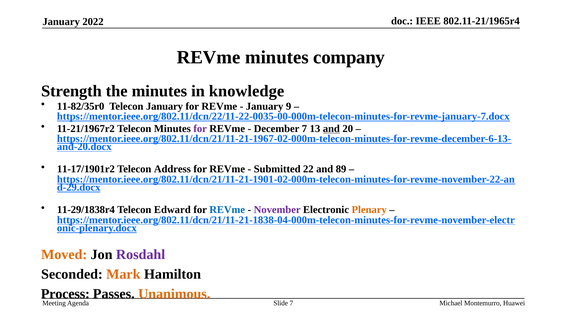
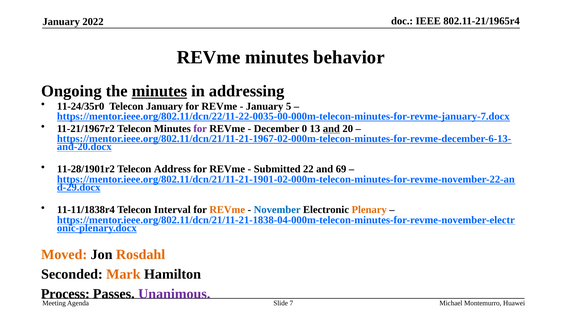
company: company -> behavior (349, 57)
Strength: Strength -> Ongoing (71, 91)
minutes underline: none -> present (159, 91)
knowledge: knowledge -> addressing (247, 91)
11-82/35r0: 11-82/35r0 -> 11-24/35r0 (81, 106)
9: 9 -> 5 (289, 106)
December 7: 7 -> 0 (304, 129)
11-17/1901r2: 11-17/1901r2 -> 11-28/1901r2 (86, 169)
89: 89 -> 69 (341, 169)
11-29/1838r4: 11-29/1838r4 -> 11-11/1838r4 (86, 210)
Edward: Edward -> Interval (172, 210)
REVme colour: blue -> orange (227, 210)
November colour: purple -> blue (277, 210)
Rosdahl colour: purple -> orange (141, 255)
Unanimous colour: orange -> purple (174, 294)
